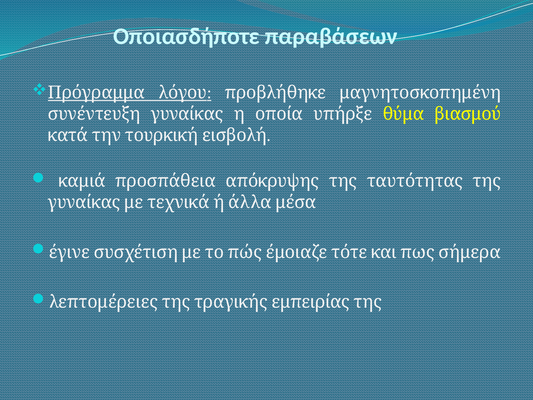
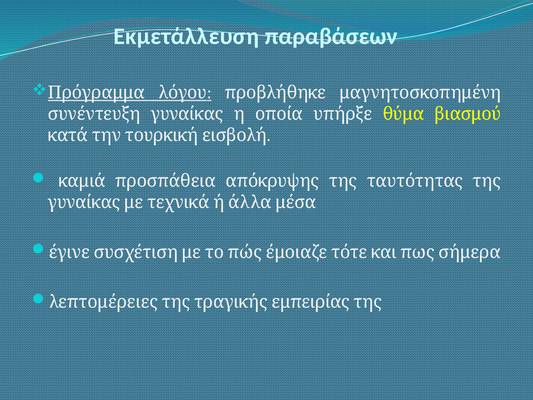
Οποιασδήποτε: Οποιασδήποτε -> Εκμετάλλευση (186, 36)
